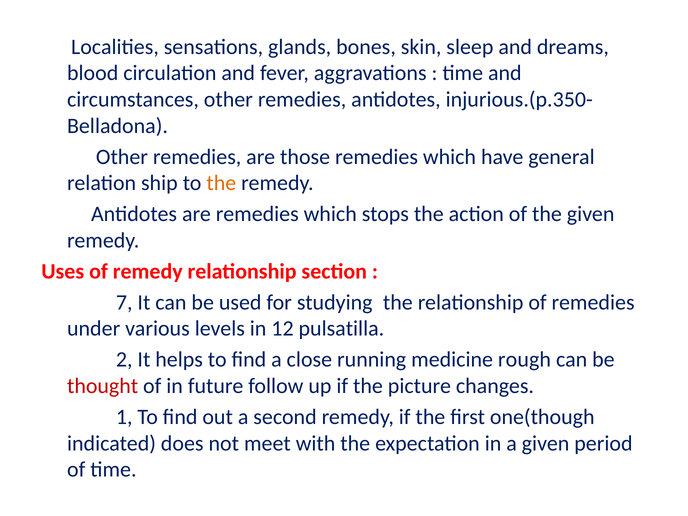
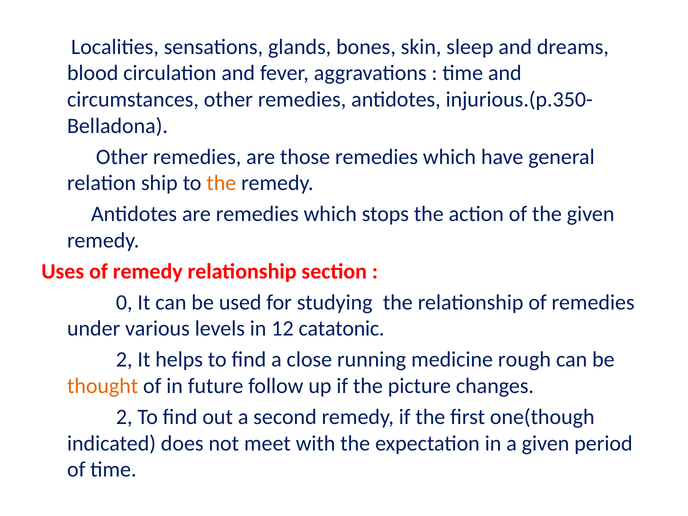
7: 7 -> 0 (124, 302)
pulsatilla: pulsatilla -> catatonic (342, 329)
thought colour: red -> orange (103, 386)
1: 1 -> 2 (124, 417)
